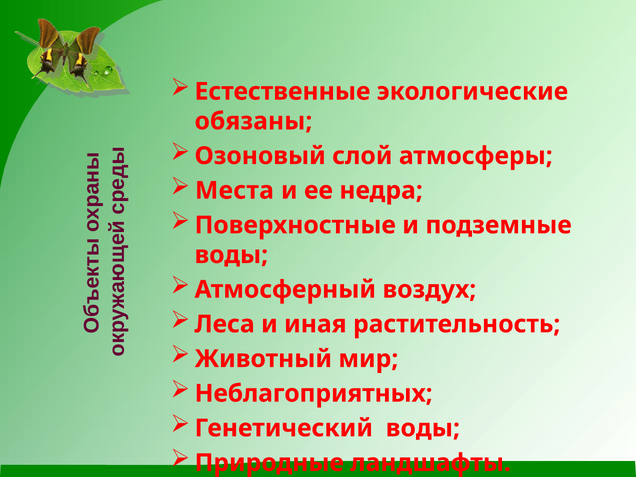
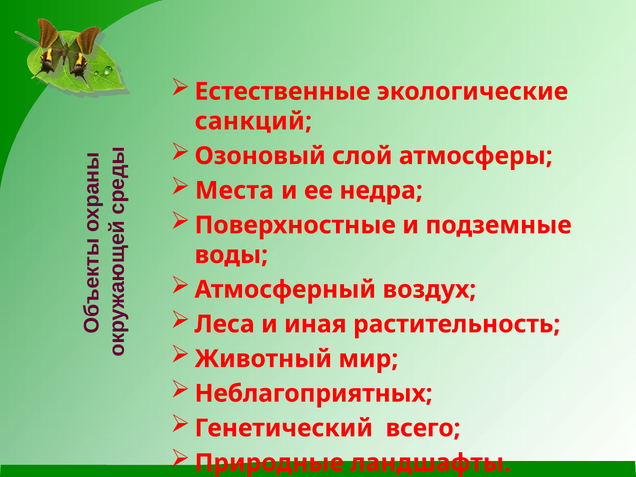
обязаны: обязаны -> санкций (253, 121)
Генетический воды: воды -> всего (423, 428)
